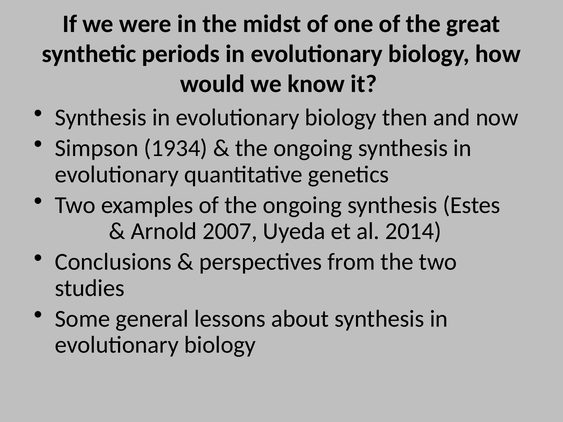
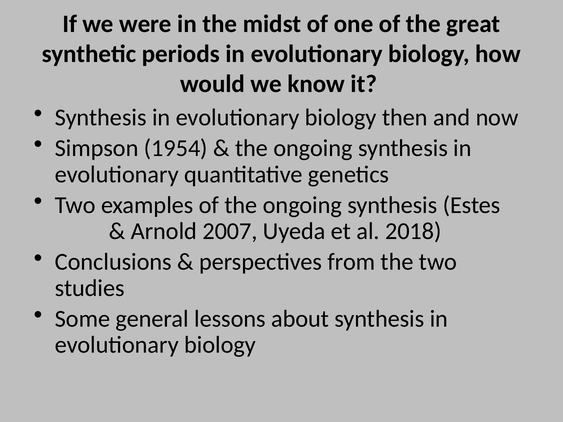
1934: 1934 -> 1954 (176, 148)
2014: 2014 -> 2018 (413, 231)
